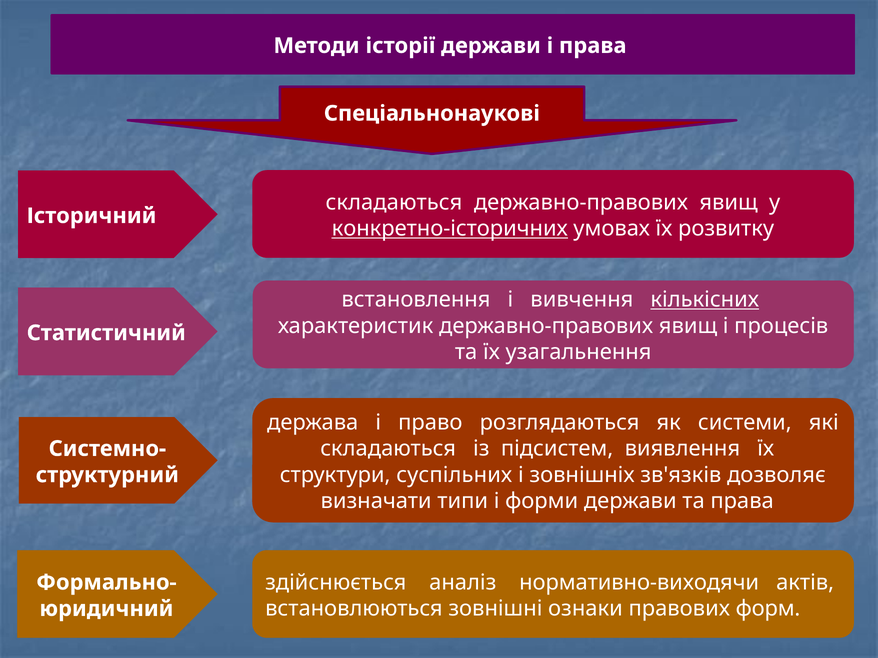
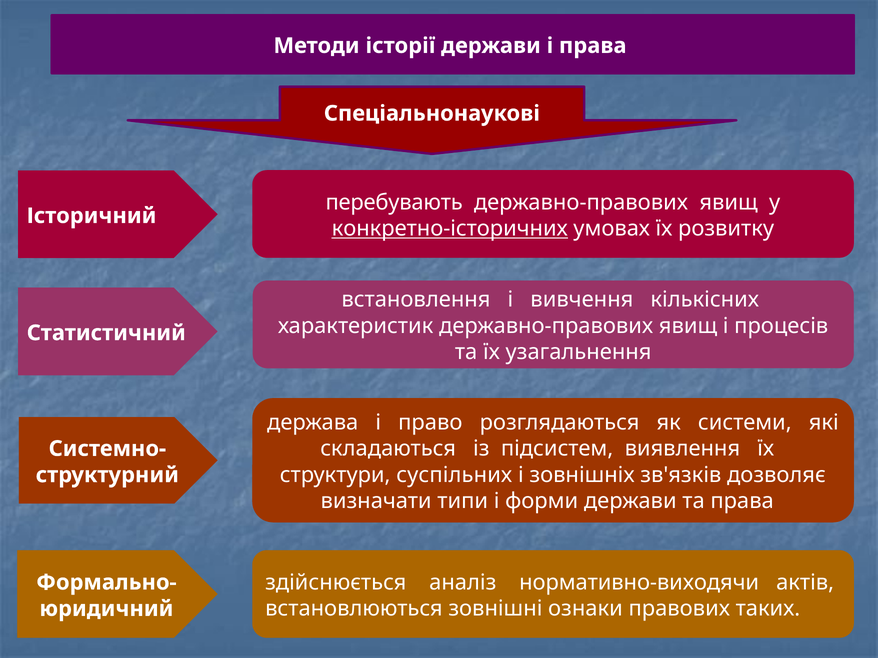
складаються: складаються -> перебувають (394, 202)
кількісних underline: present -> none (705, 300)
форм: форм -> таких (768, 609)
